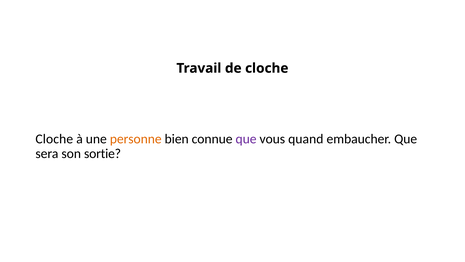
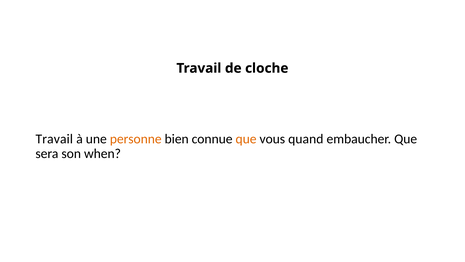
Cloche: Cloche -> Travail (54, 139)
que colour: purple -> orange (246, 139)
sortie: sortie -> when (102, 153)
